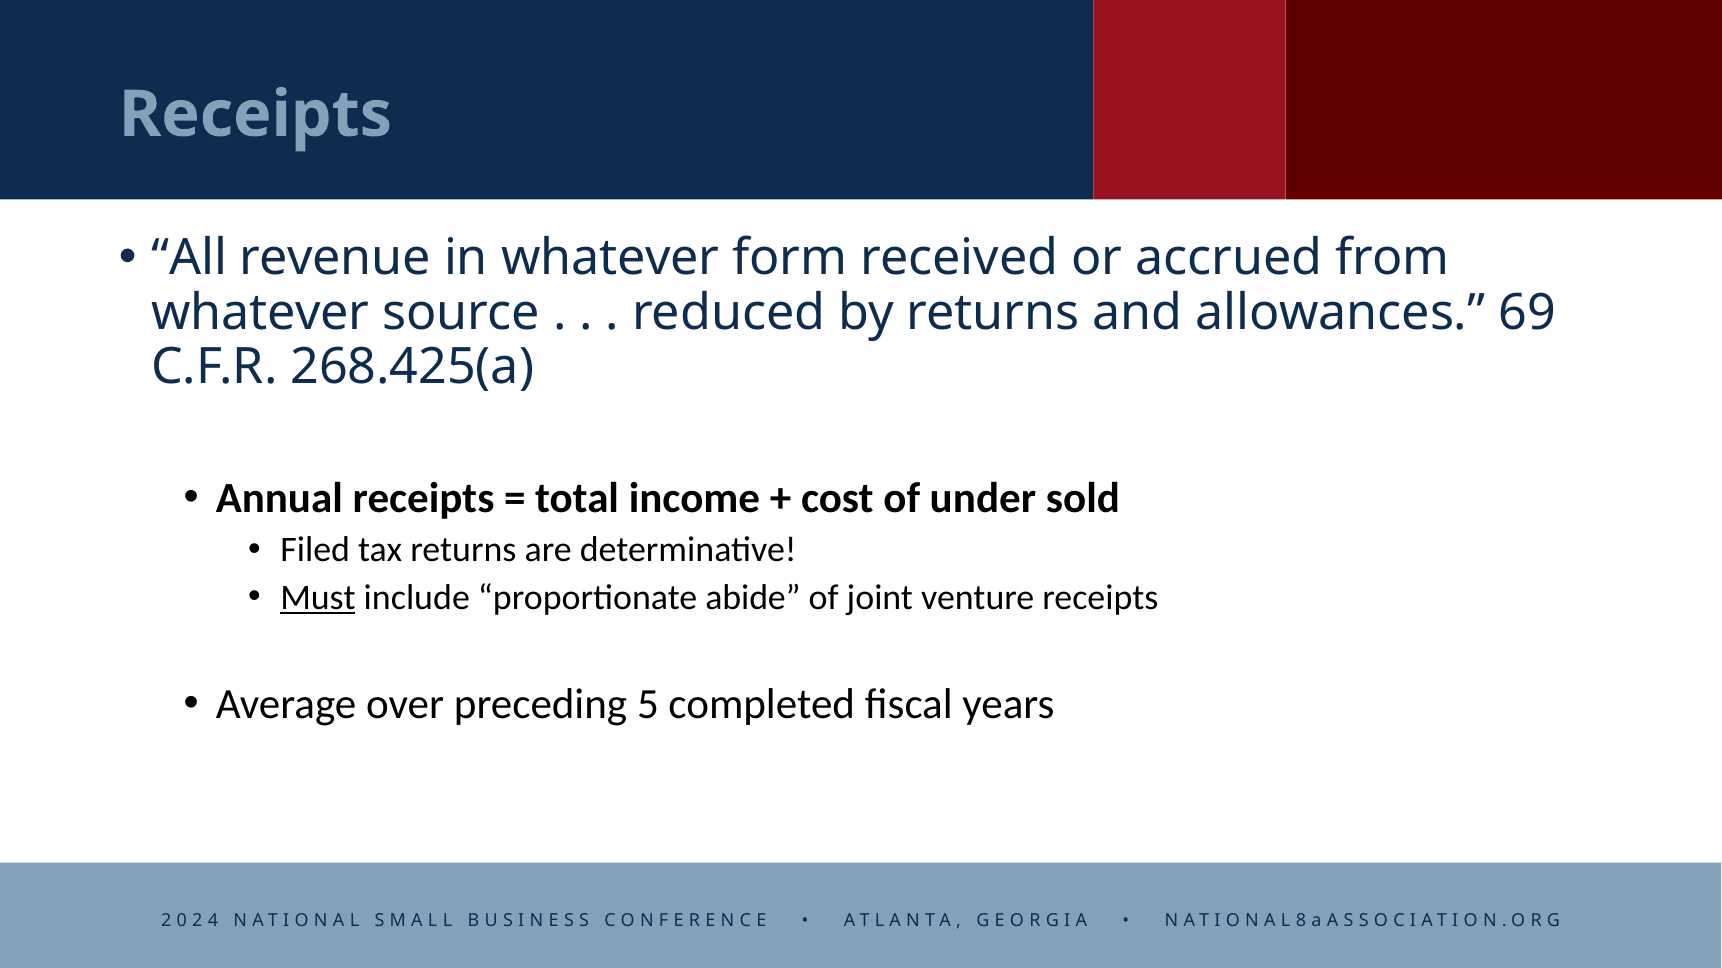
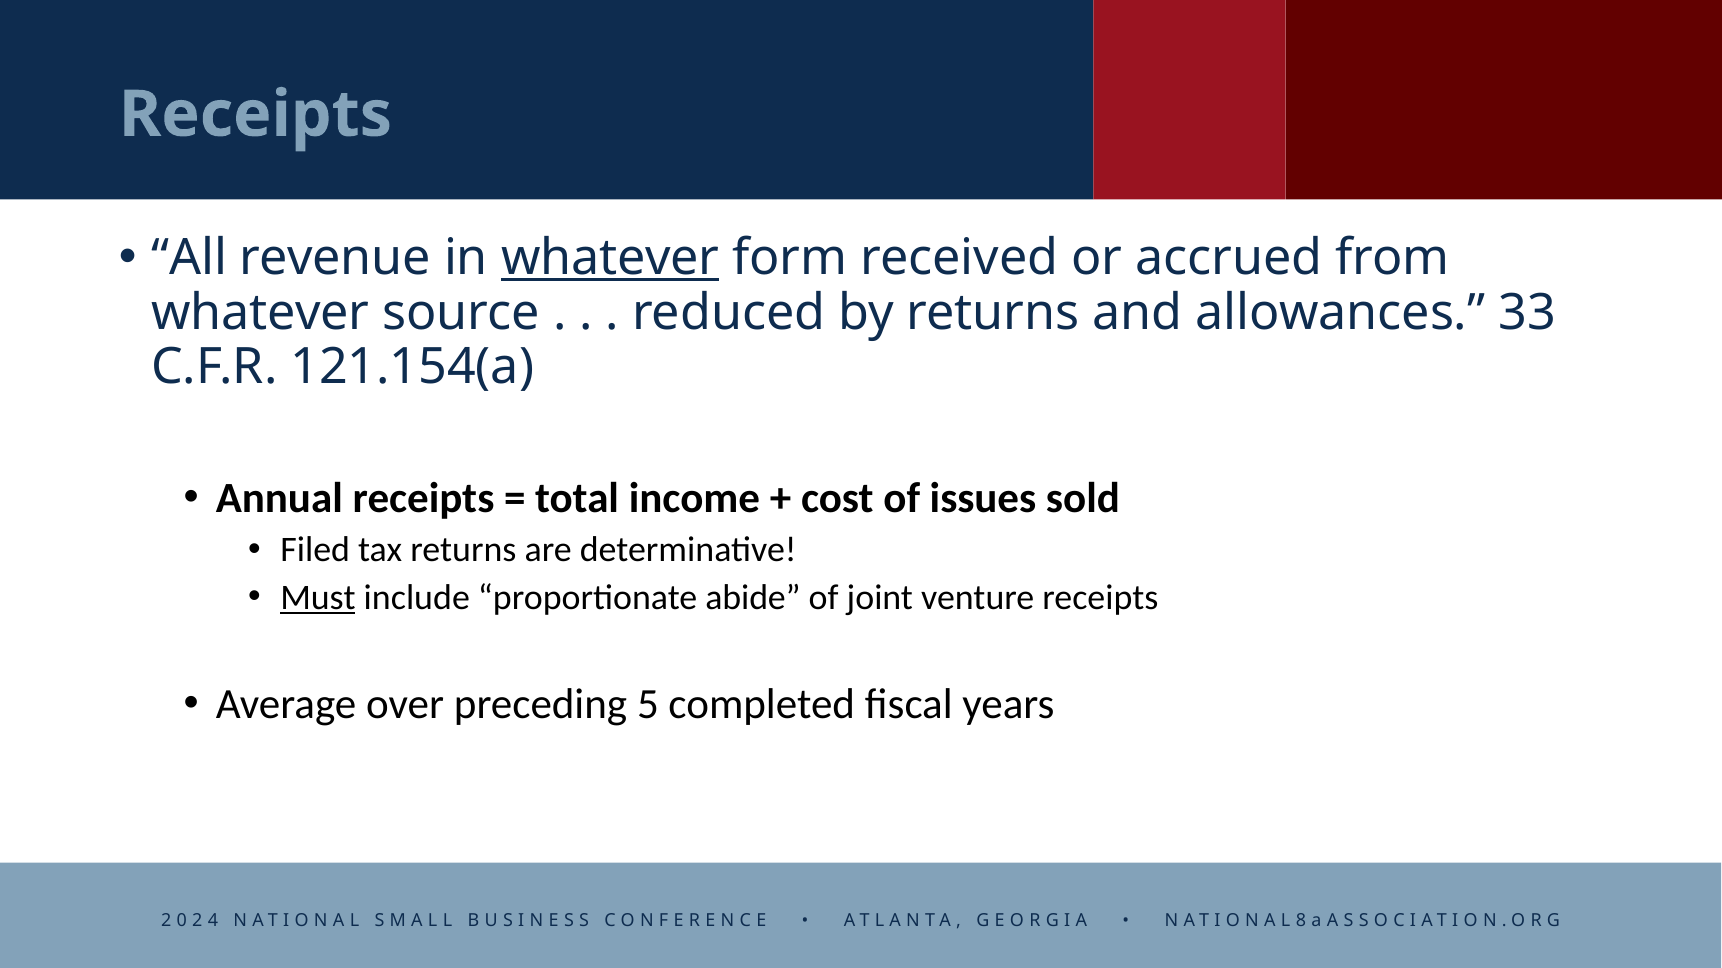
whatever underline: none -> present (610, 259)
69: 69 -> 33 (1527, 313)
268.425(a: 268.425(a -> 121.154(a (412, 367)
under: under -> issues (983, 499)
